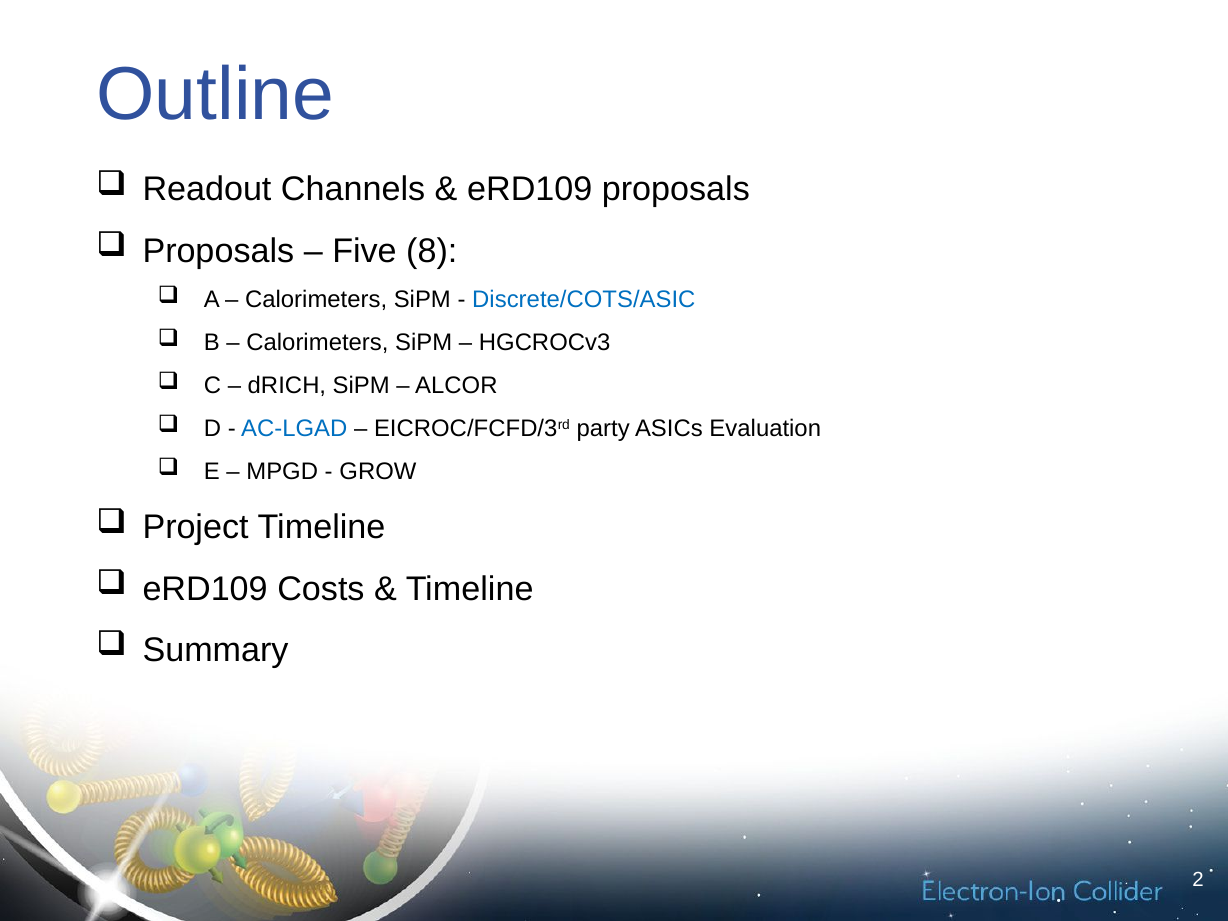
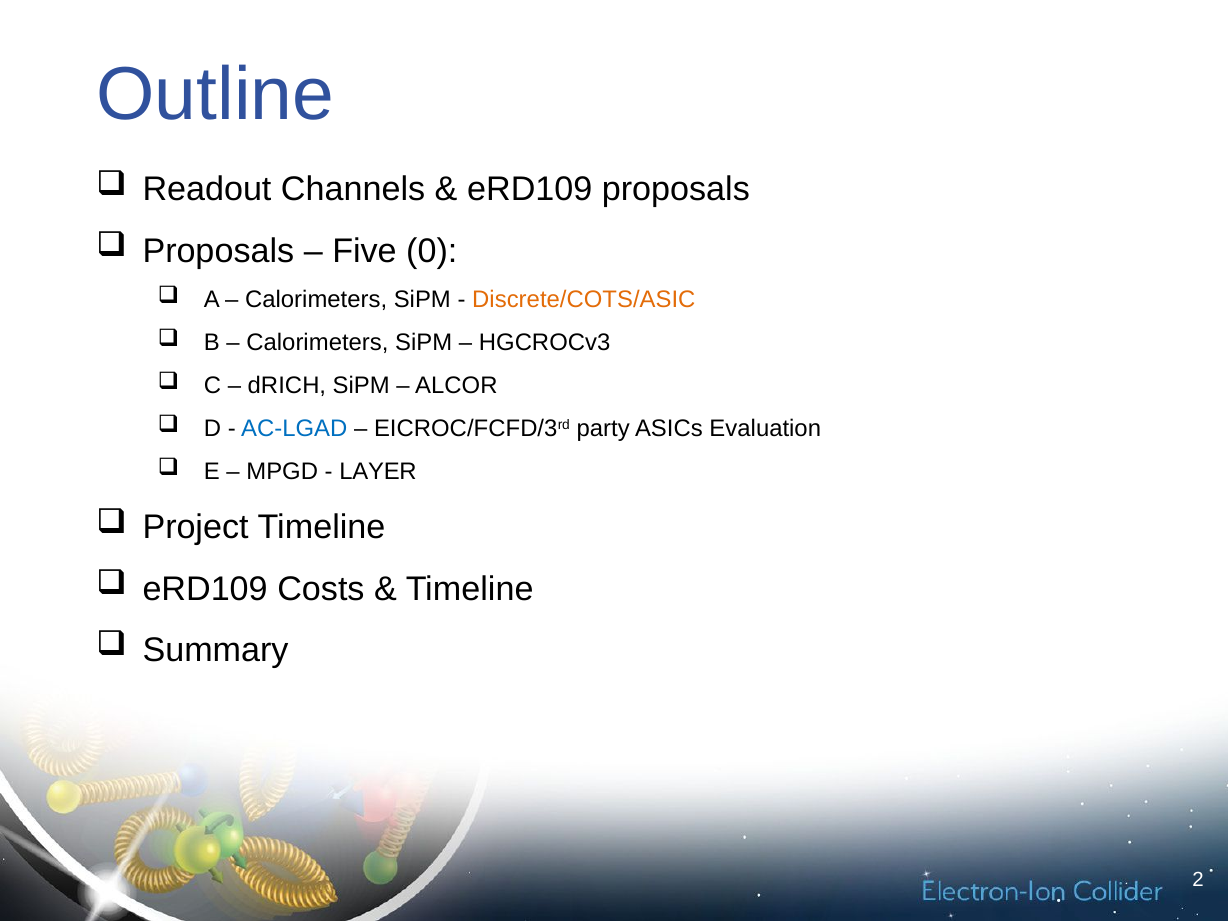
8: 8 -> 0 (432, 251)
Discrete/COTS/ASIC colour: blue -> orange (584, 300)
GROW: GROW -> LAYER (378, 471)
